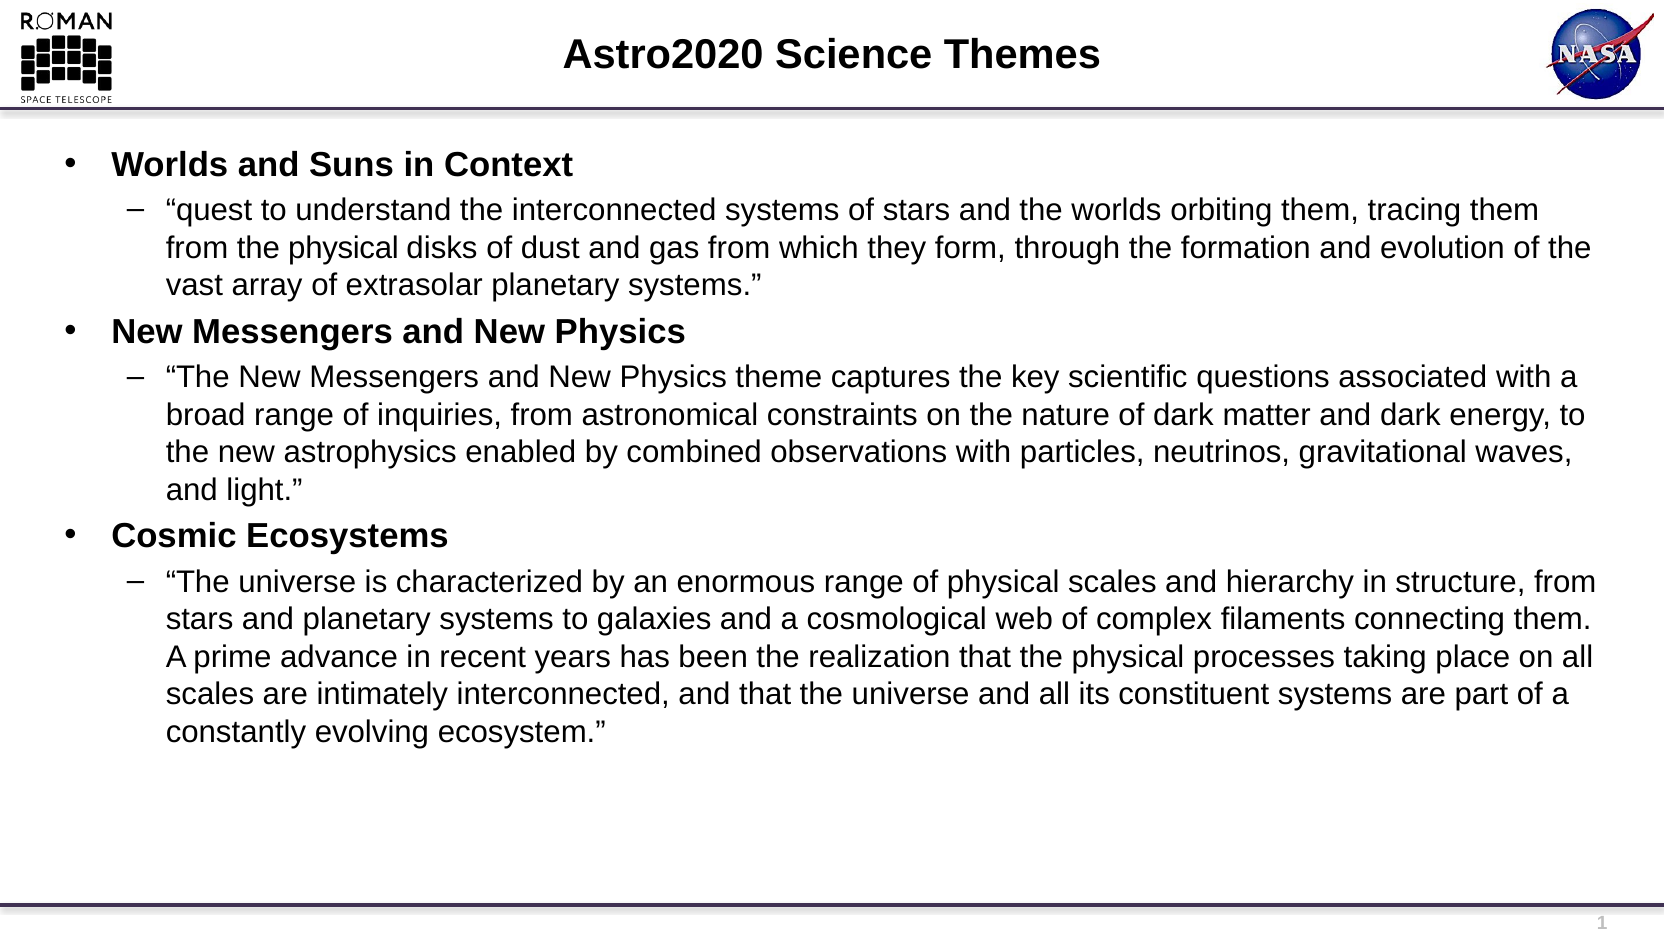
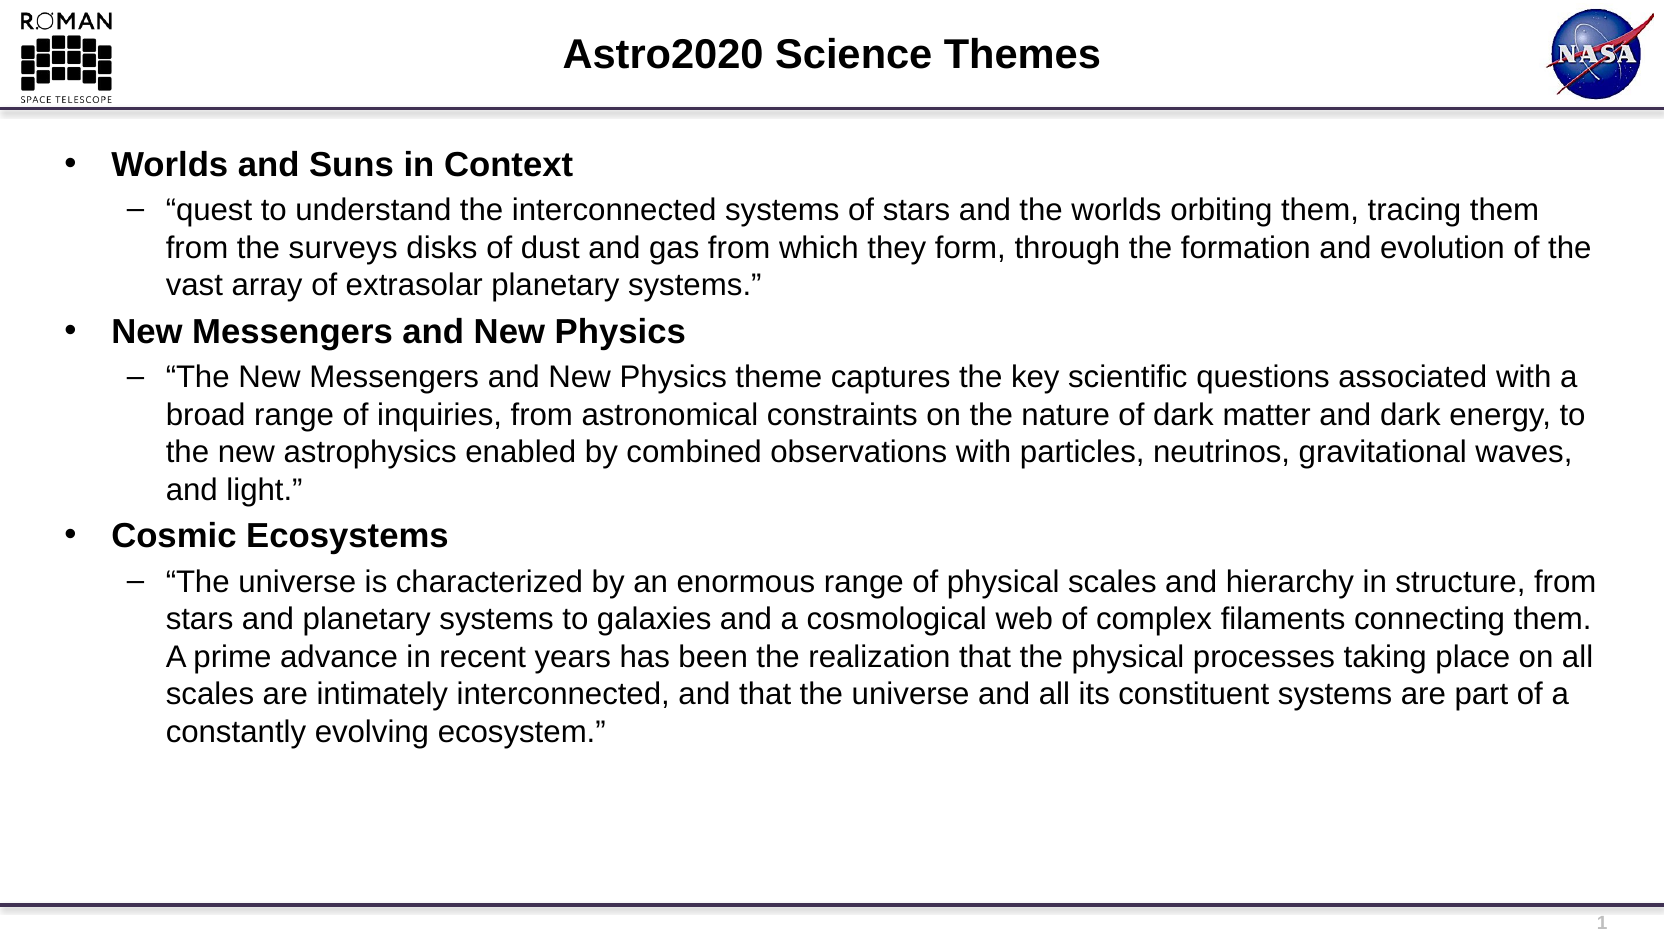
from the physical: physical -> surveys (343, 248)
